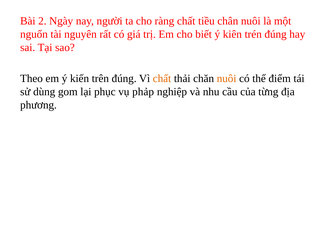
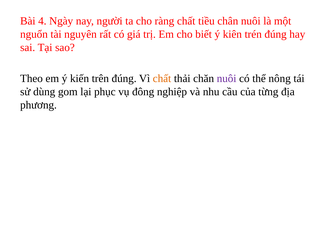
2: 2 -> 4 (42, 21)
nuôi colour: orange -> purple (227, 79)
điểm: điểm -> nông (280, 79)
phảp: phảp -> đông (143, 92)
